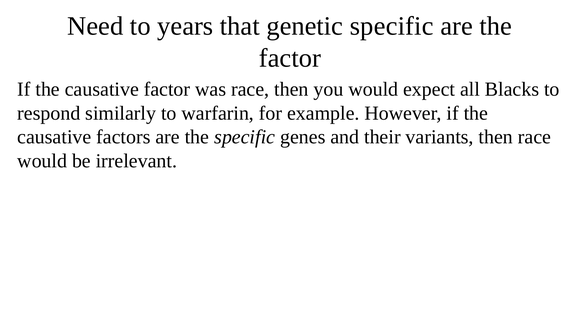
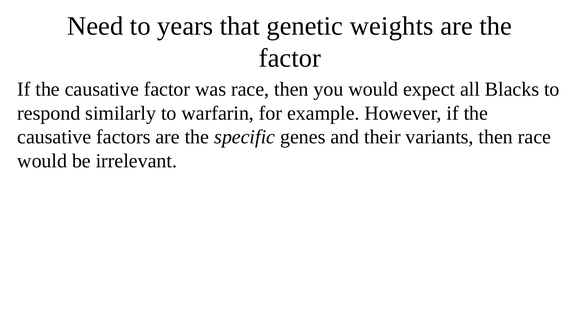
genetic specific: specific -> weights (392, 26)
